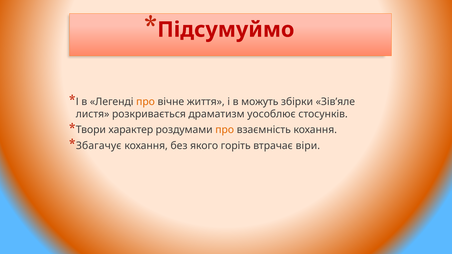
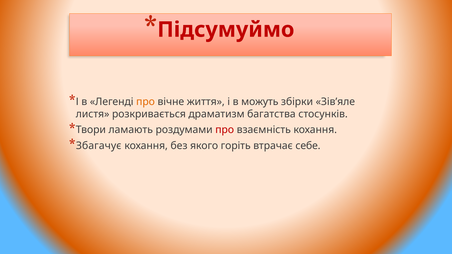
уособлює: уособлює -> багатства (271, 114)
характер: характер -> ламають (131, 130)
про colour: orange -> red (225, 130)
віри: віри -> себе (308, 146)
